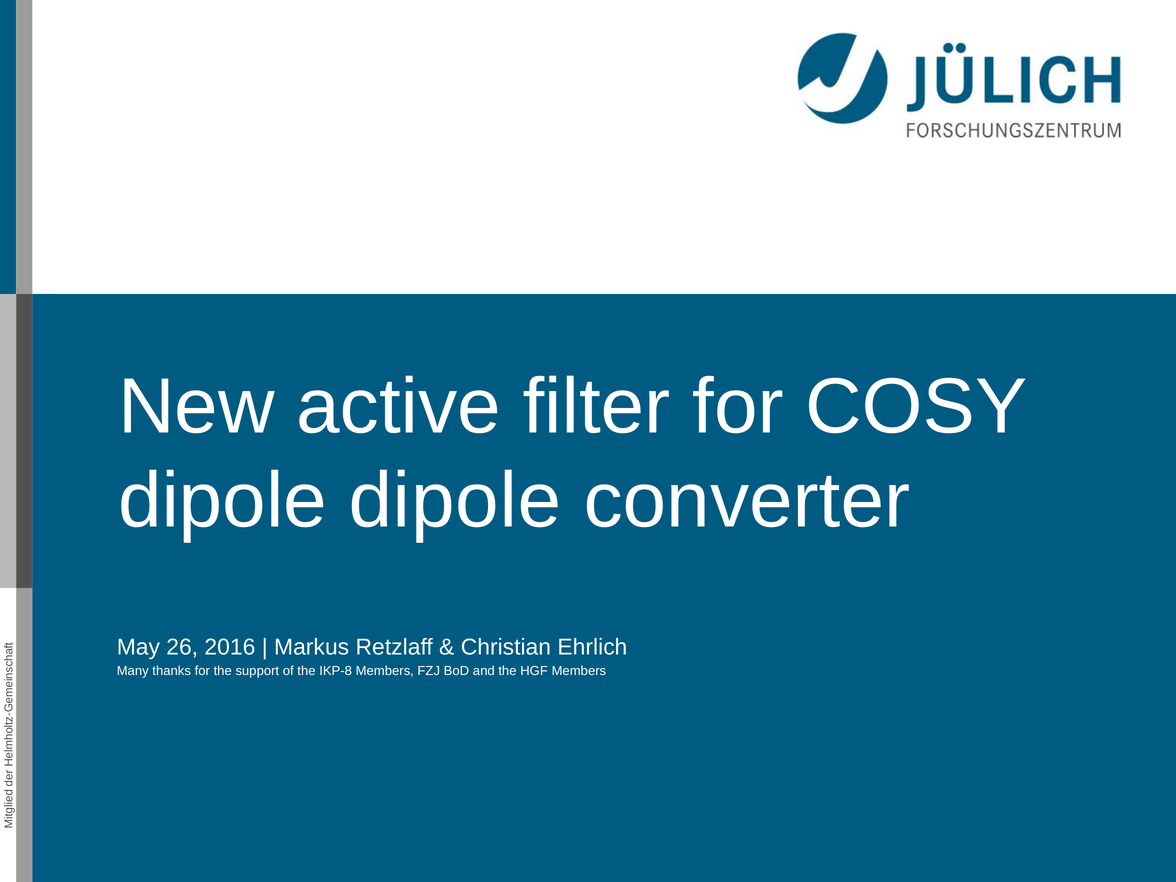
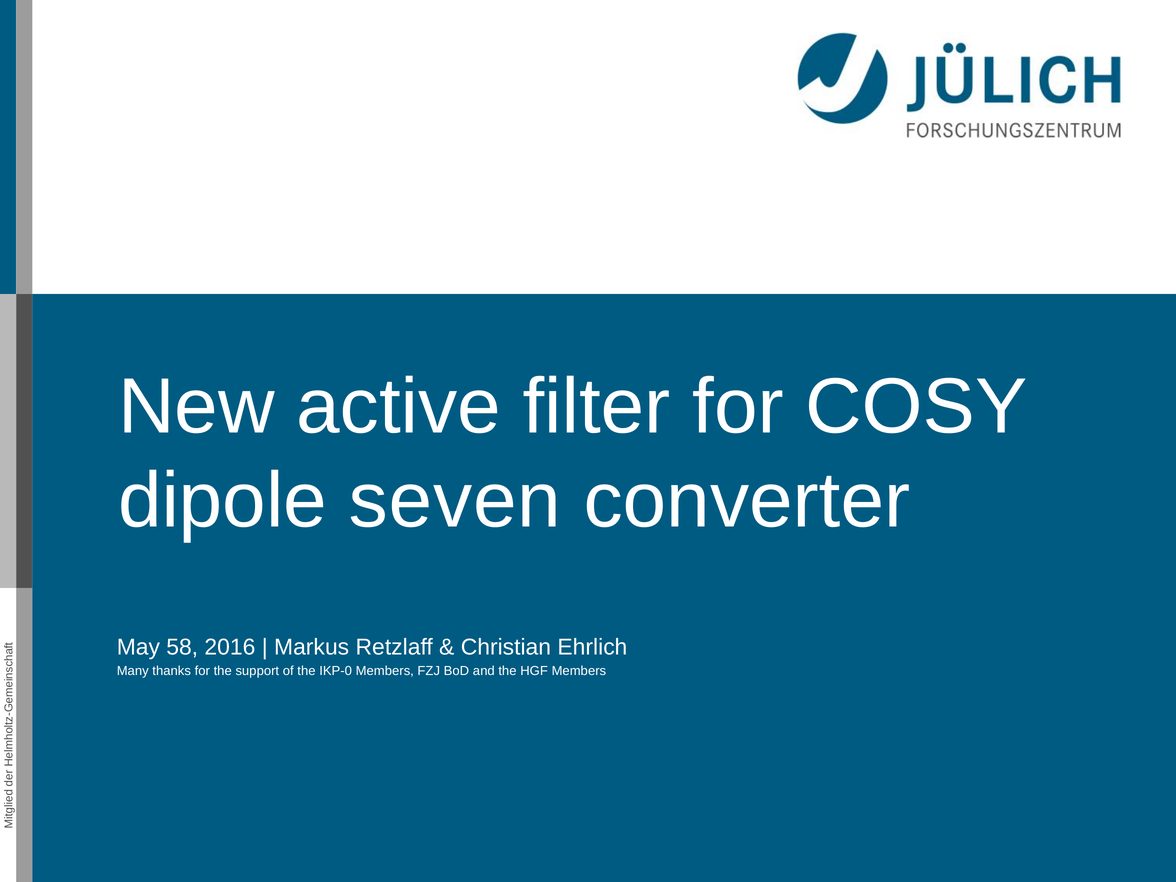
dipole dipole: dipole -> seven (455, 501)
26: 26 -> 58 (182, 647)
IKP-8: IKP-8 -> IKP-0 (336, 671)
